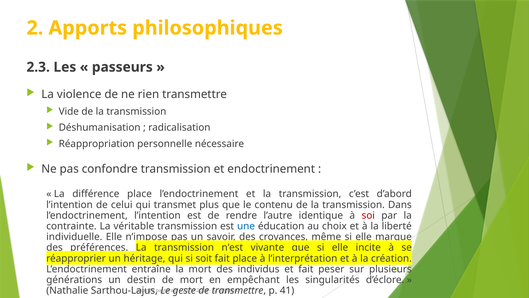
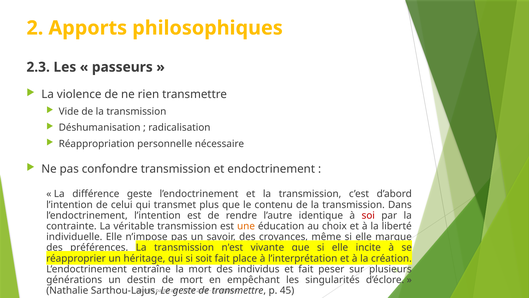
différence place: place -> geste (140, 194)
une colour: blue -> orange (246, 226)
41: 41 -> 45 (287, 290)
